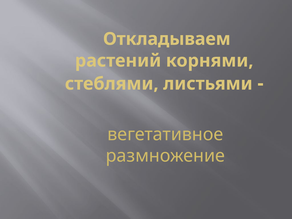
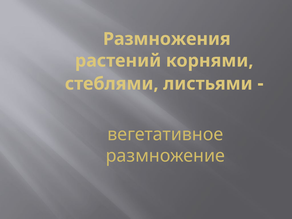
Откладываем: Откладываем -> Размножения (167, 39)
